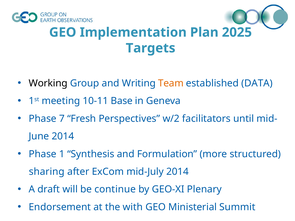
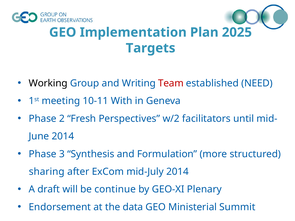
Team colour: orange -> red (171, 83)
DATA: DATA -> NEED (257, 83)
Base: Base -> With (122, 101)
7: 7 -> 2 (62, 119)
1: 1 -> 3 (62, 154)
with: with -> data (133, 207)
